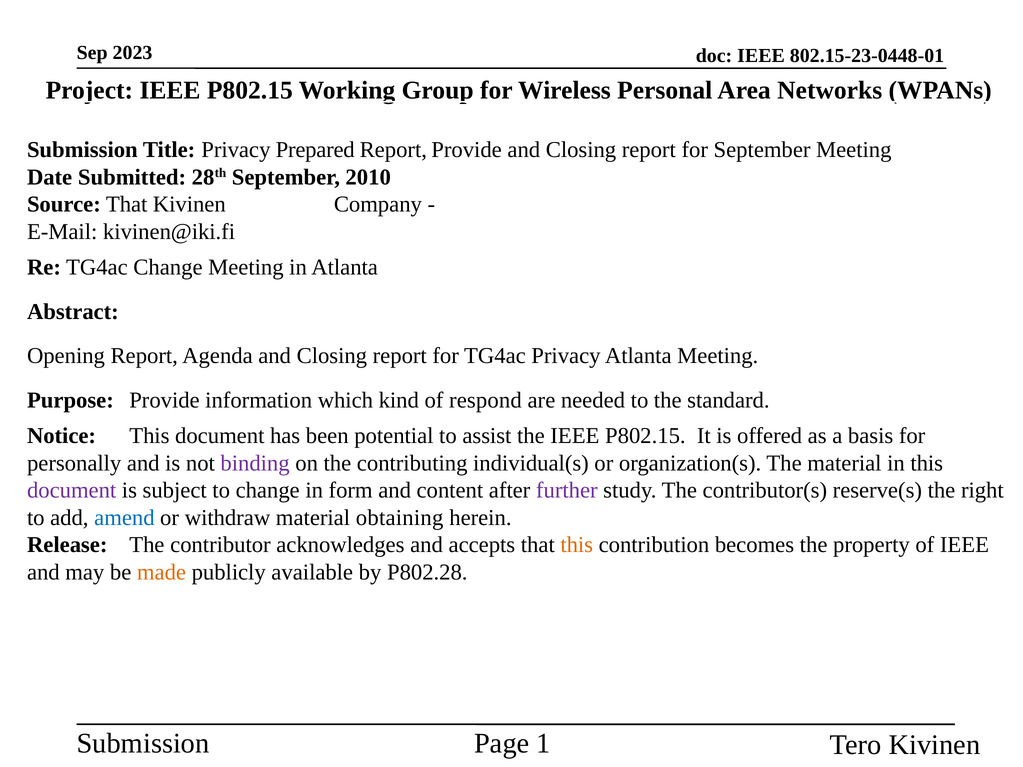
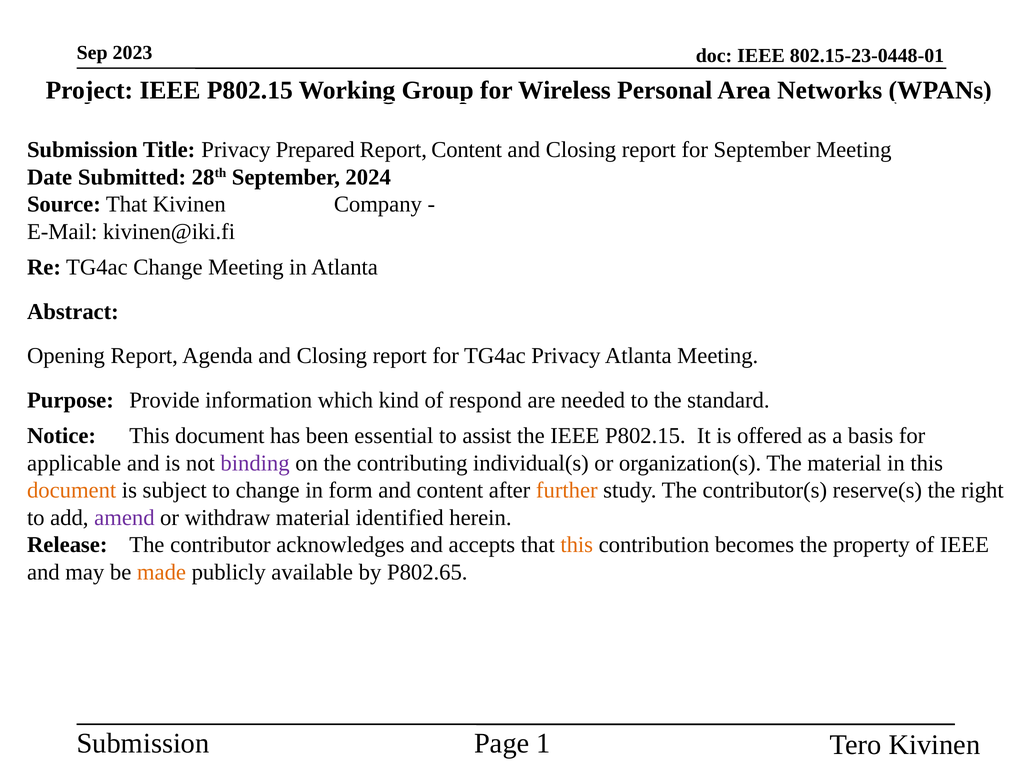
Report Provide: Provide -> Content (467, 150)
2010: 2010 -> 2024 (368, 177)
potential: potential -> essential (394, 436)
personally: personally -> applicable (74, 463)
document colour: purple -> orange (72, 491)
further colour: purple -> orange (567, 491)
amend colour: blue -> purple (124, 518)
obtaining: obtaining -> identified (400, 518)
P802.28: P802.28 -> P802.65 (427, 572)
